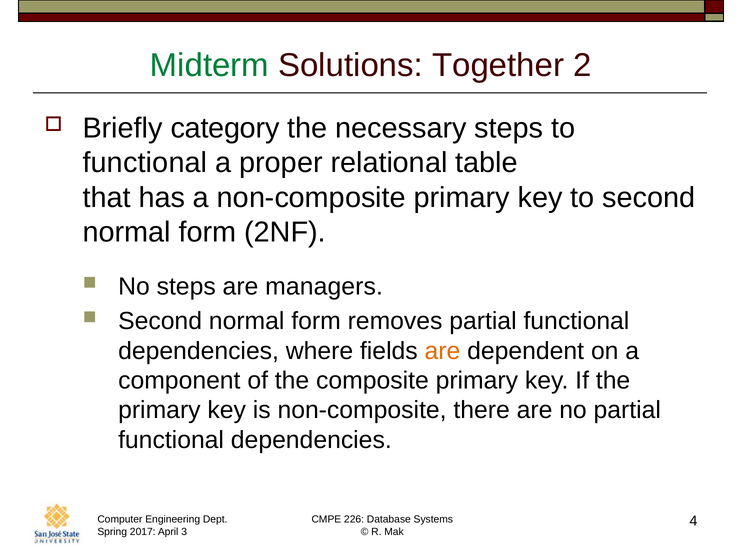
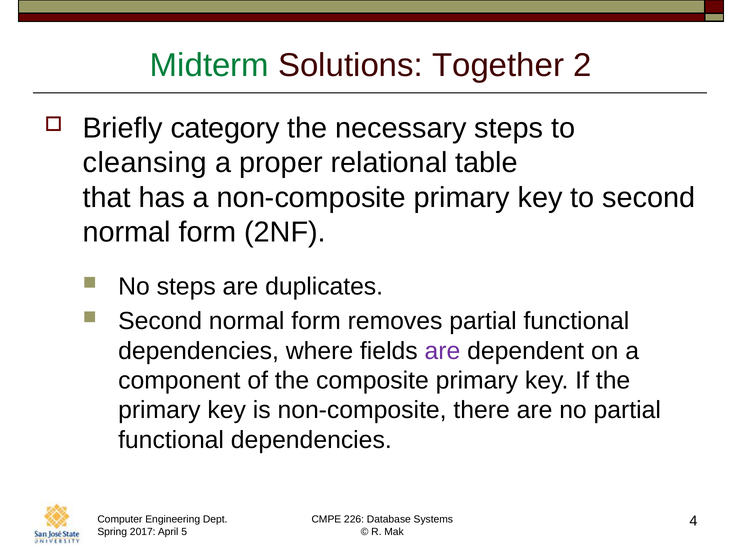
functional: functional -> cleansing (145, 163)
managers: managers -> duplicates (324, 286)
are colour: orange -> purple (442, 351)
3: 3 -> 5 (184, 531)
